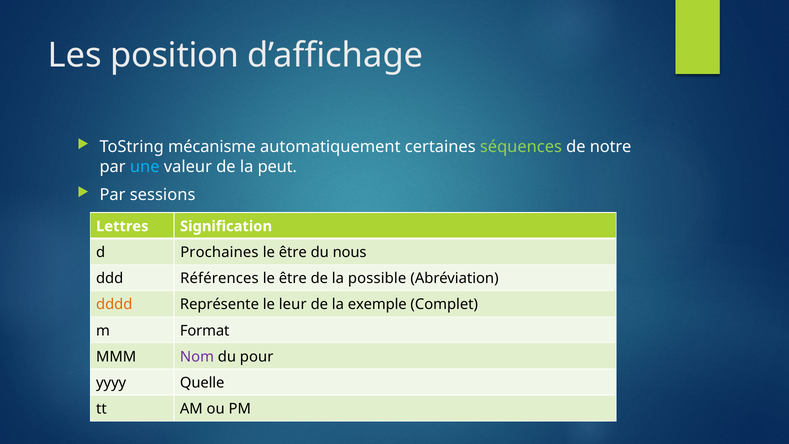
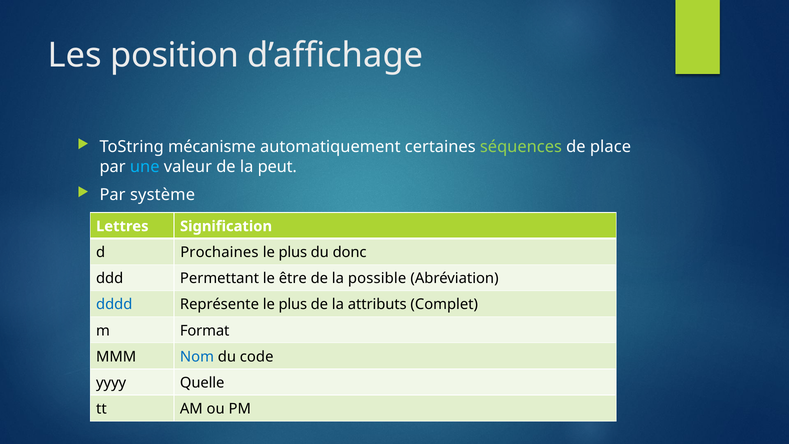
notre: notre -> place (610, 147)
sessions: sessions -> système (163, 195)
être: être -> plus (293, 252)
nous: nous -> donc (350, 252)
Références: Références -> Permettant (219, 278)
dddd colour: orange -> blue (114, 304)
Représente le leur: leur -> plus (293, 304)
exemple: exemple -> attributs (377, 304)
Nom colour: purple -> blue (197, 357)
pour: pour -> code (257, 357)
